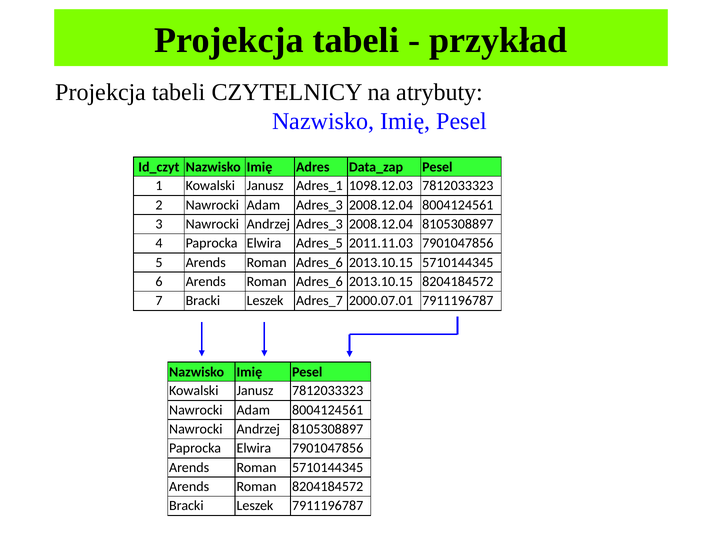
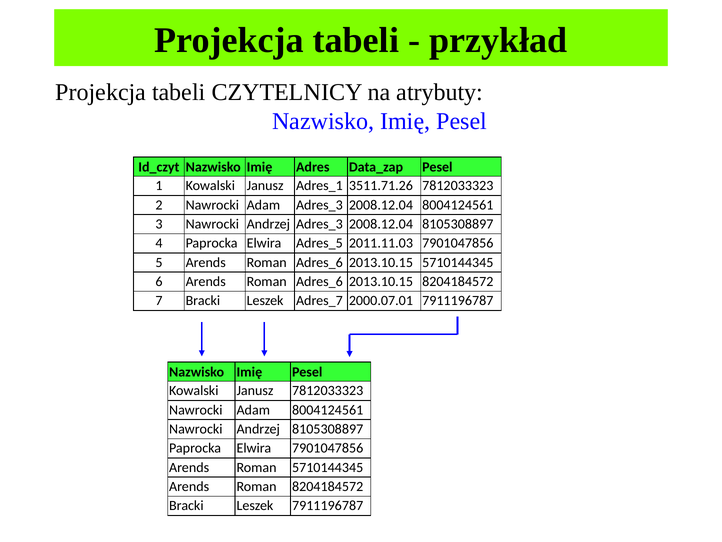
1098.12.03: 1098.12.03 -> 3511.71.26 (381, 186)
